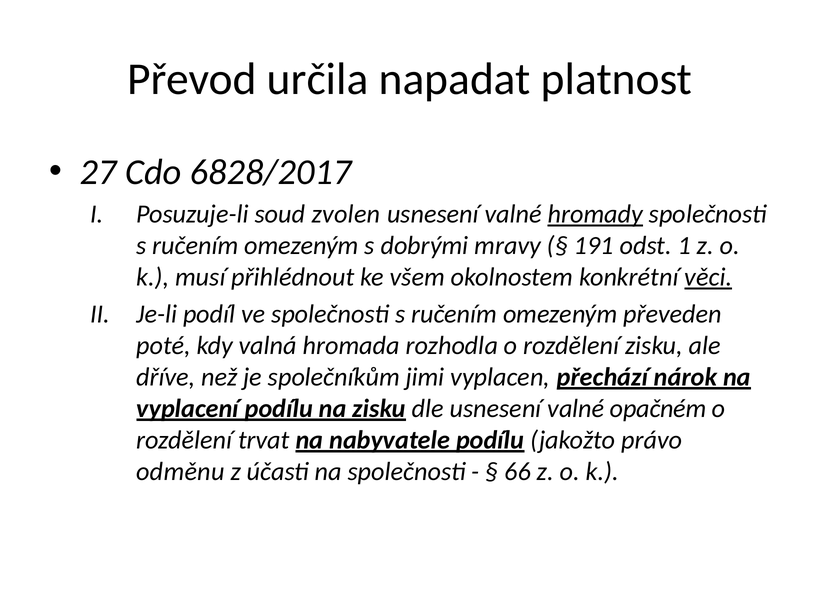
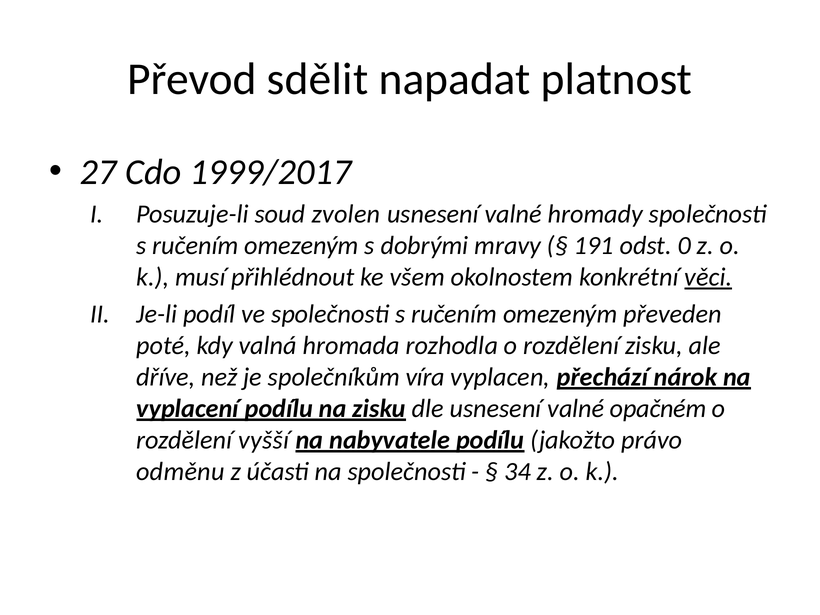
určila: určila -> sdělit (318, 79)
6828/2017: 6828/2017 -> 1999/2017 (271, 172)
hromady underline: present -> none (595, 214)
1: 1 -> 0 (684, 246)
jimi: jimi -> víra (425, 377)
trvat: trvat -> vyšší (264, 440)
66: 66 -> 34 (518, 472)
